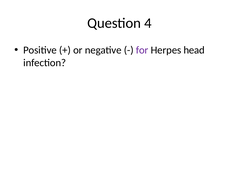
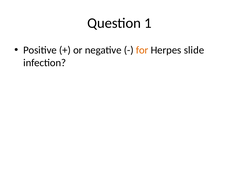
4: 4 -> 1 (148, 23)
for colour: purple -> orange (142, 50)
head: head -> slide (194, 50)
